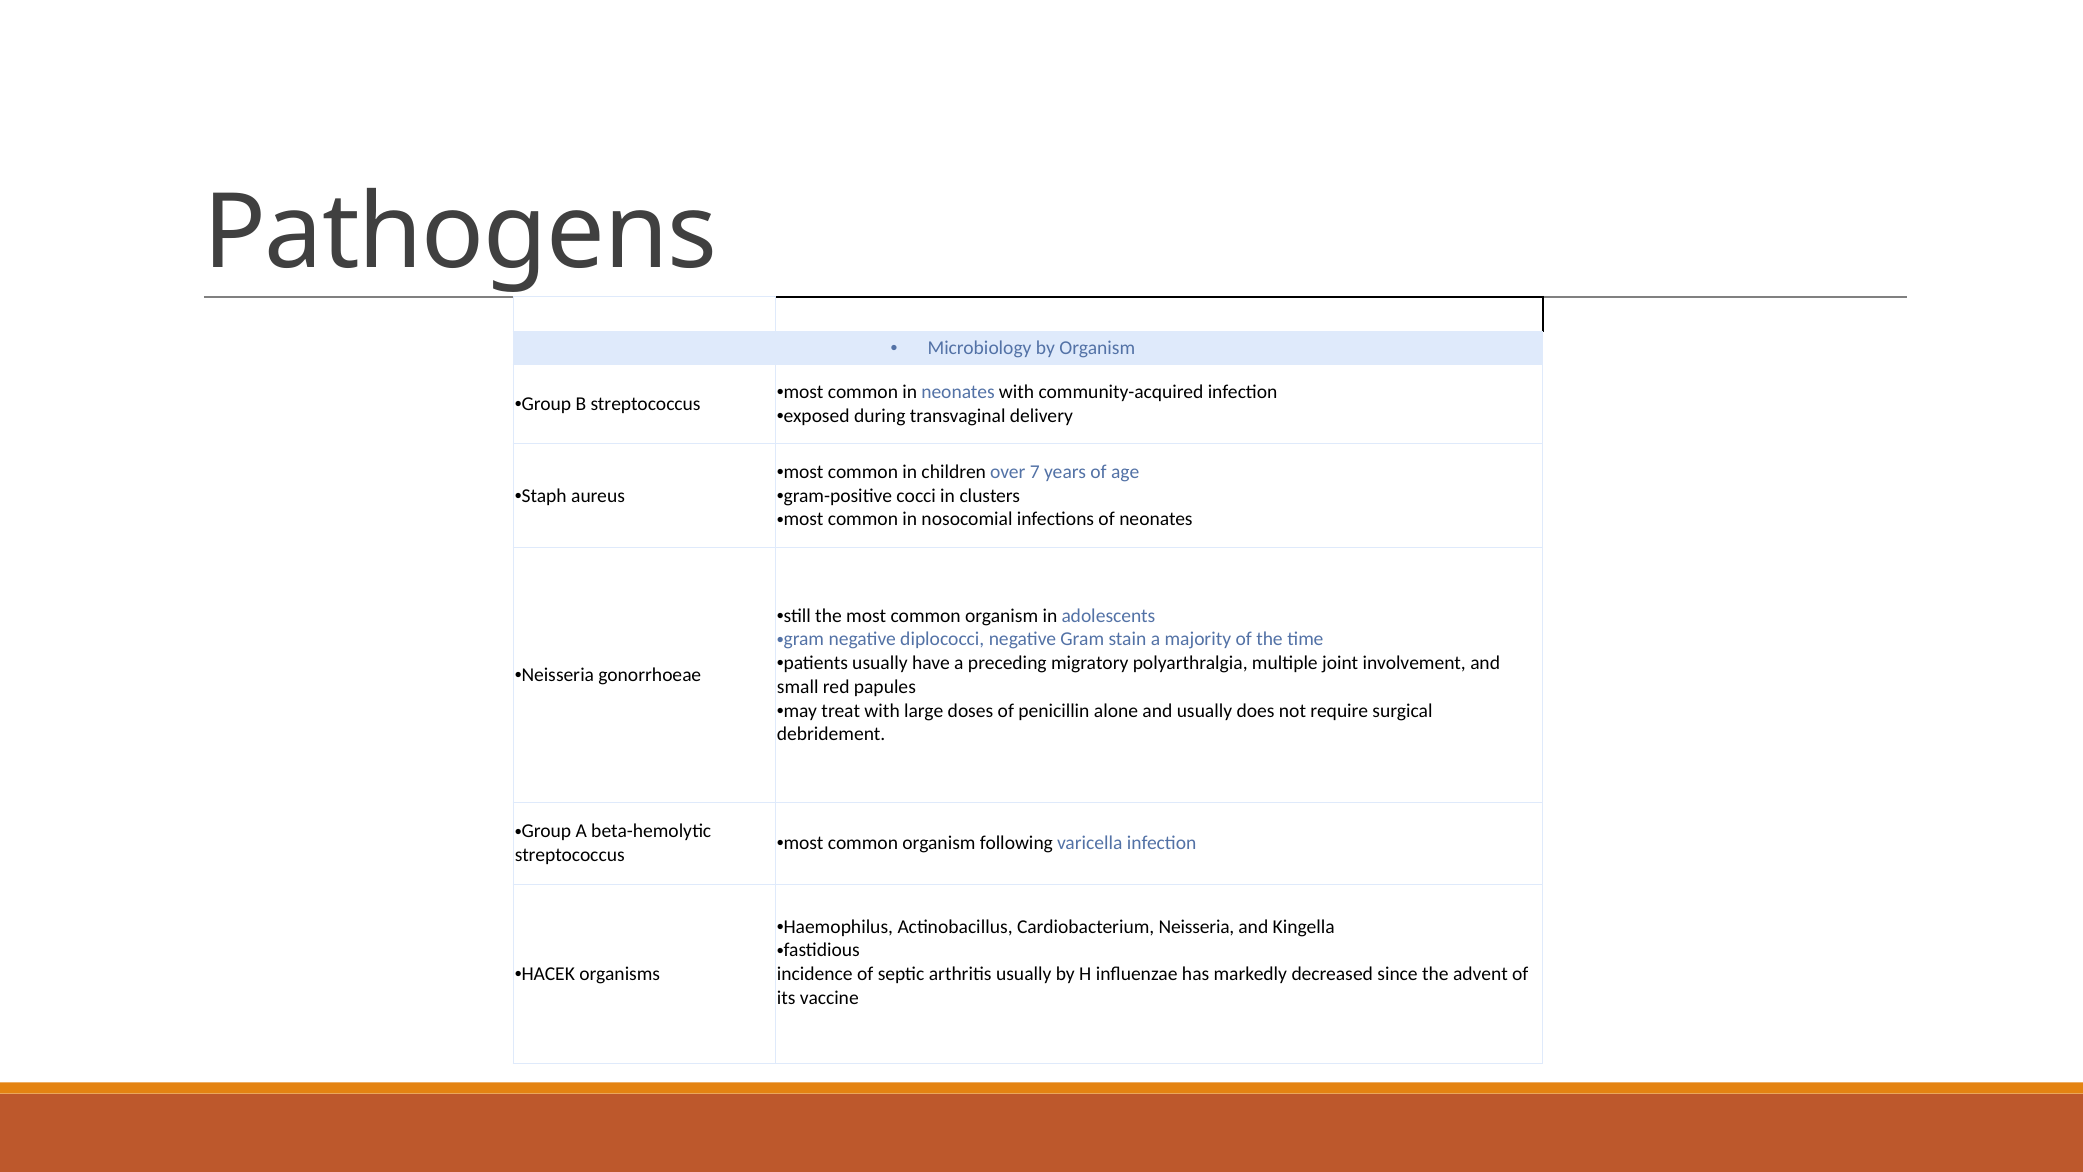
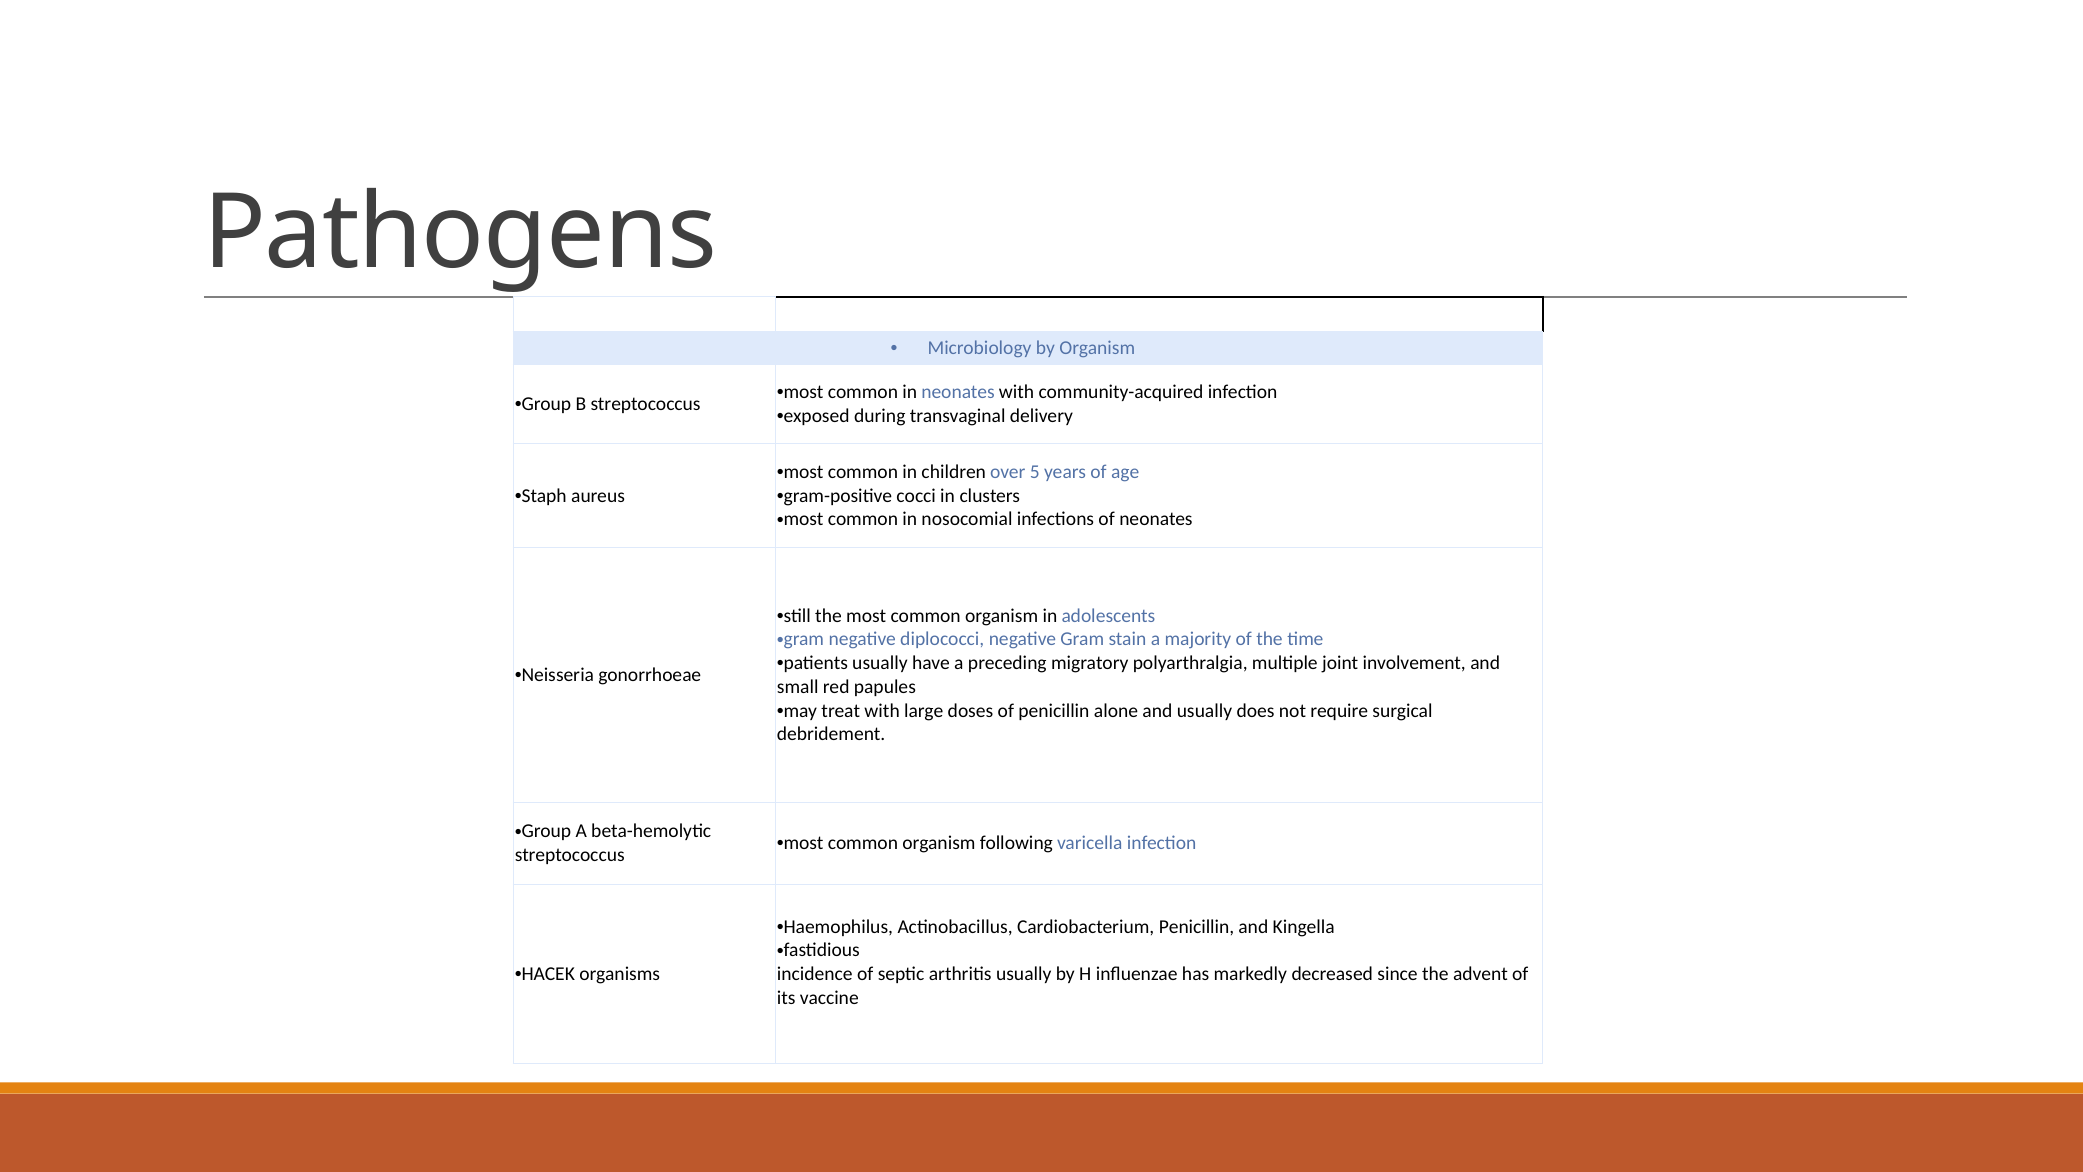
7: 7 -> 5 (1035, 472)
Cardiobacterium Neisseria: Neisseria -> Penicillin (1196, 926)
